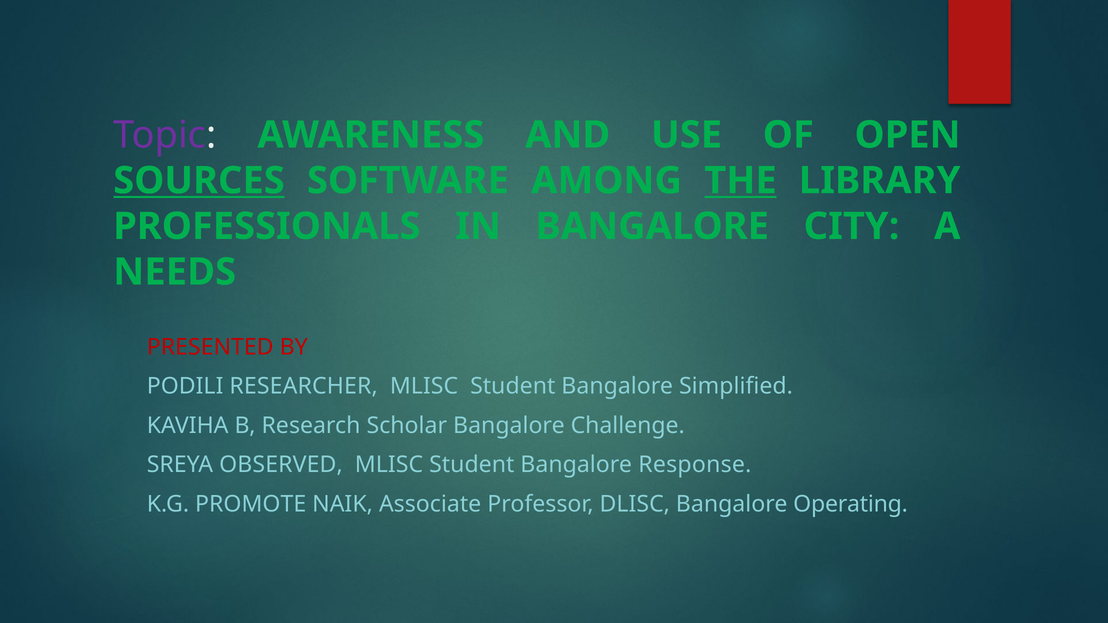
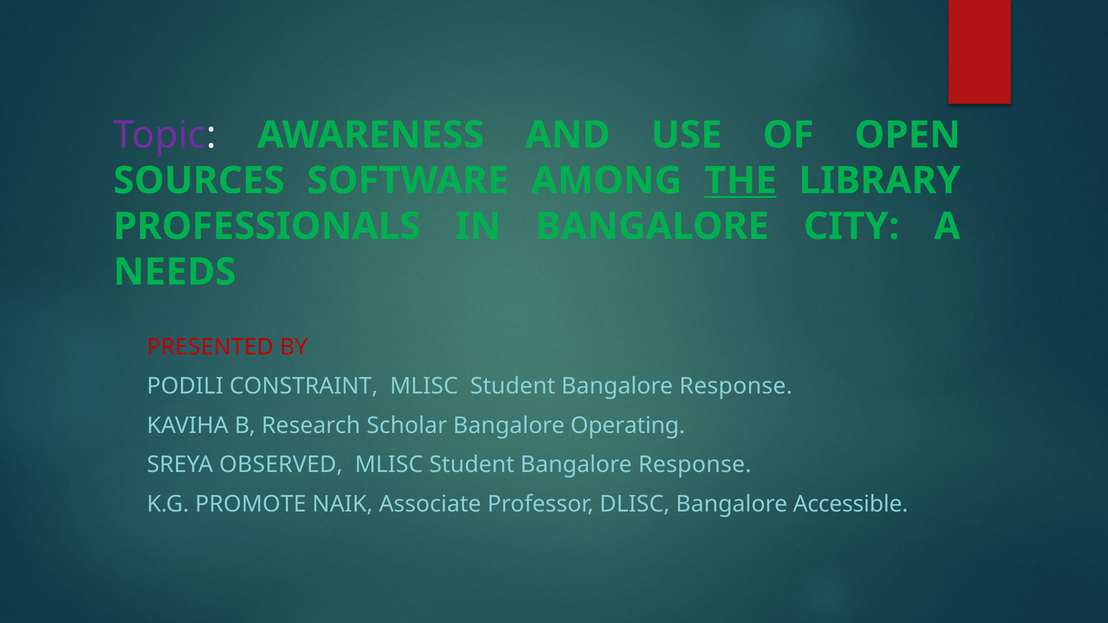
SOURCES underline: present -> none (199, 181)
RESEARCHER: RESEARCHER -> CONSTRAINT (304, 386)
Simplified: Simplified -> Response (736, 386)
Challenge: Challenge -> Operating (628, 426)
Operating: Operating -> Accessible (851, 504)
